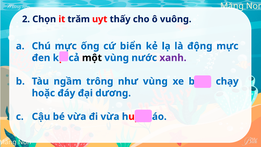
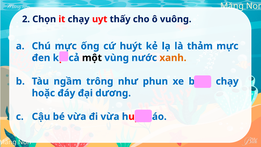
it trăm: trăm -> chạy (79, 19)
cứ biển: biển -> huýt (131, 46)
động: động -> thảm (200, 46)
xanh colour: purple -> orange (173, 58)
như vùng: vùng -> phun (155, 81)
